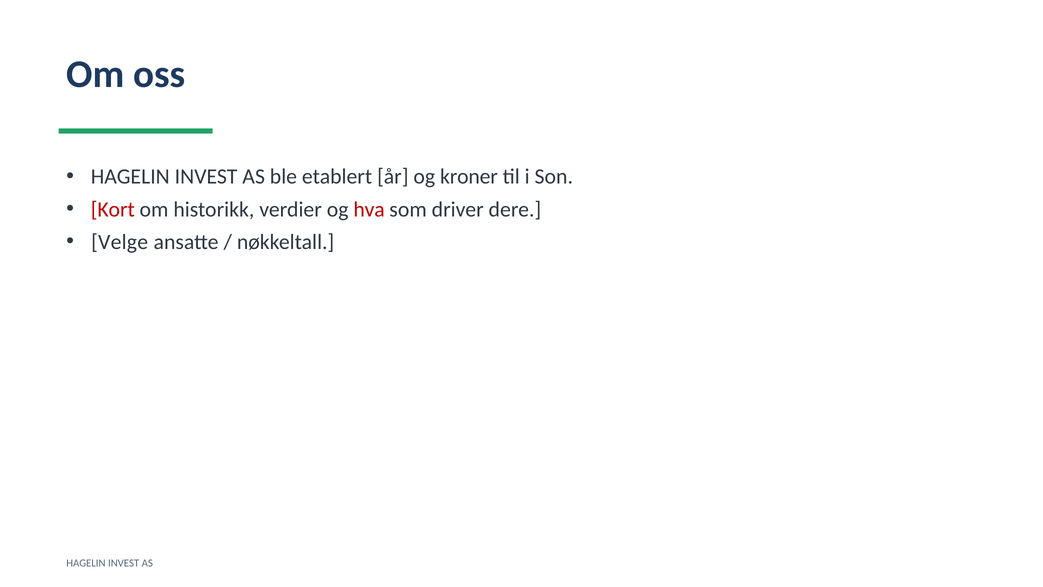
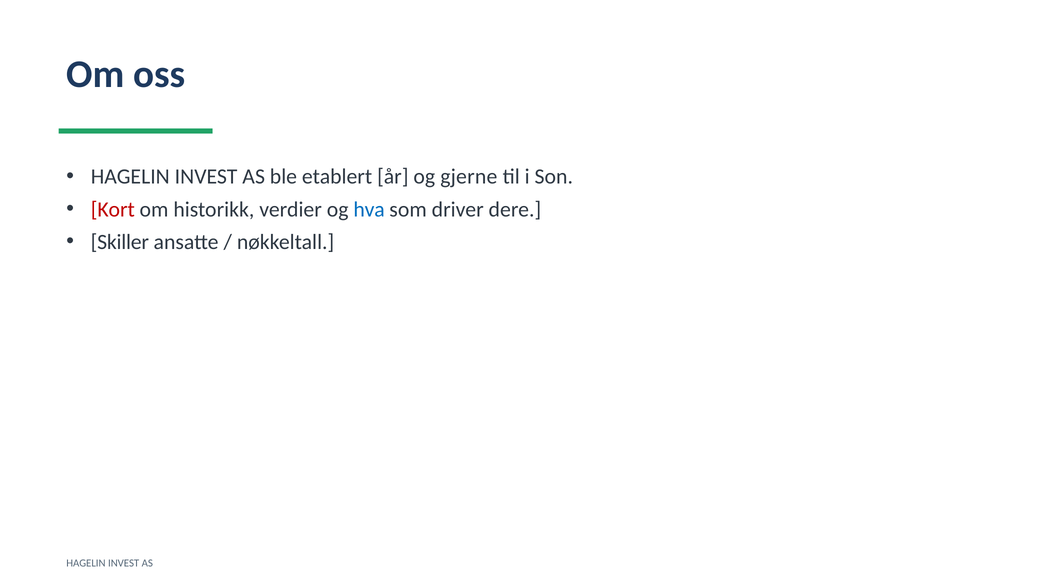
kroner: kroner -> gjerne (469, 177)
hva colour: red -> blue (369, 209)
Velge: Velge -> Skiller (120, 242)
